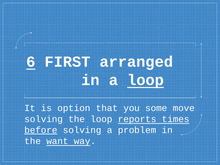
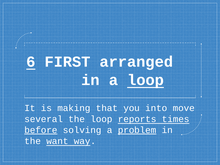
option: option -> making (74, 108)
some: some -> into (156, 108)
solving: solving -> several (44, 119)
problem underline: none -> present (137, 130)
